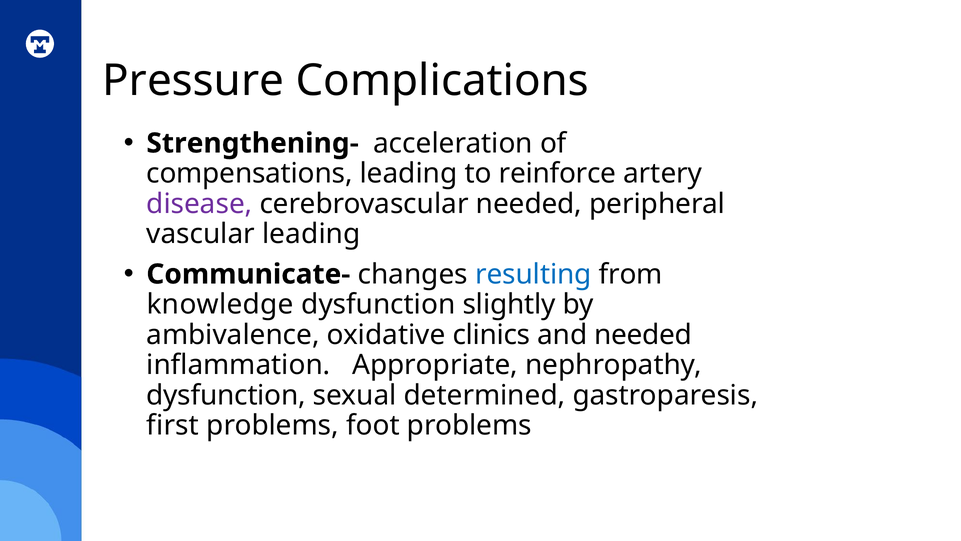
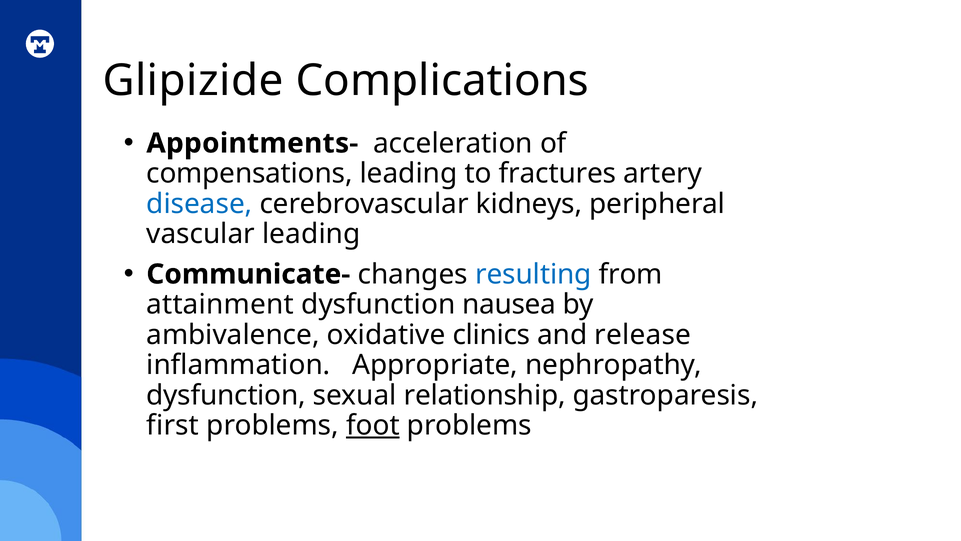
Pressure: Pressure -> Glipizide (193, 81)
Strengthening-: Strengthening- -> Appointments- (252, 143)
reinforce: reinforce -> fractures (557, 173)
disease colour: purple -> blue (199, 204)
cerebrovascular needed: needed -> kidneys (529, 204)
knowledge: knowledge -> attainment (220, 304)
slightly: slightly -> nausea (509, 304)
and needed: needed -> release (643, 334)
determined: determined -> relationship (485, 395)
foot underline: none -> present (373, 425)
